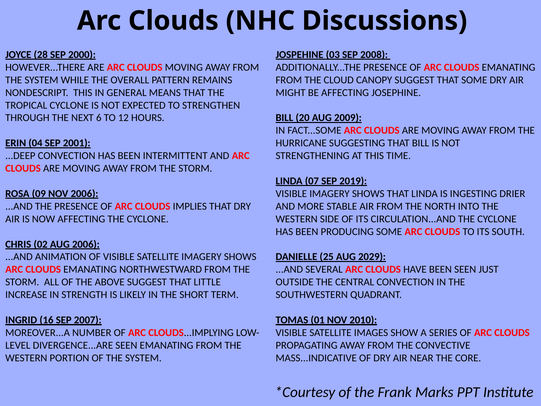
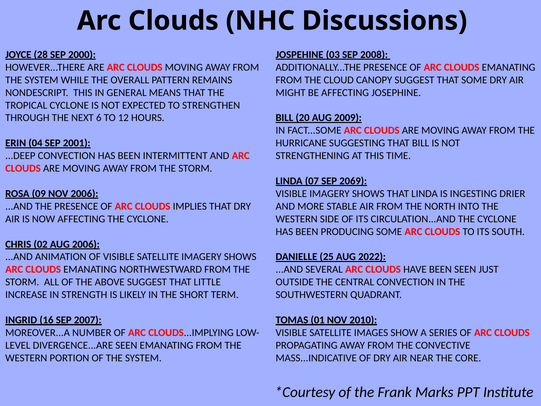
2019: 2019 -> 2069 (353, 181)
2029: 2029 -> 2022 (372, 257)
